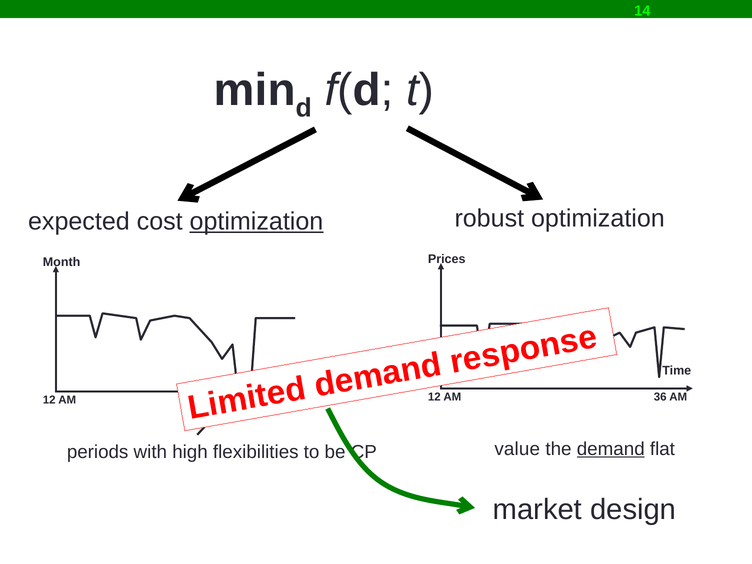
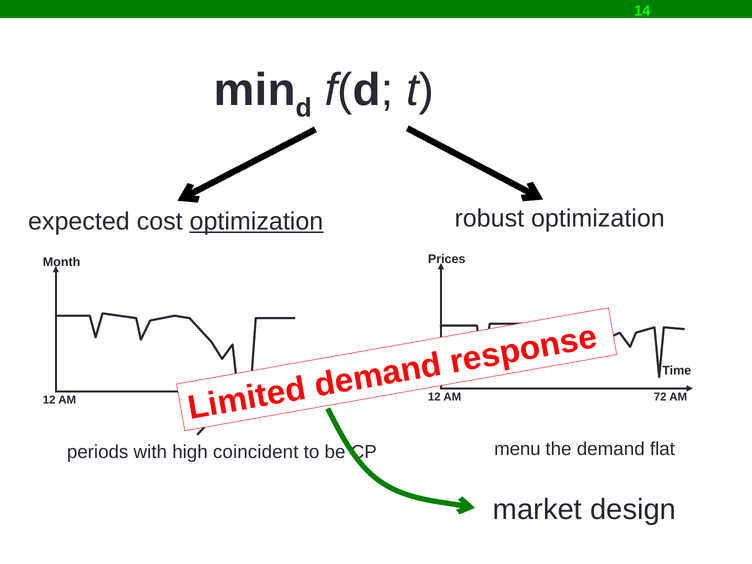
36: 36 -> 72 (660, 397)
value: value -> menu (517, 449)
demand underline: present -> none (611, 449)
flexibilities: flexibilities -> coincident (256, 452)
